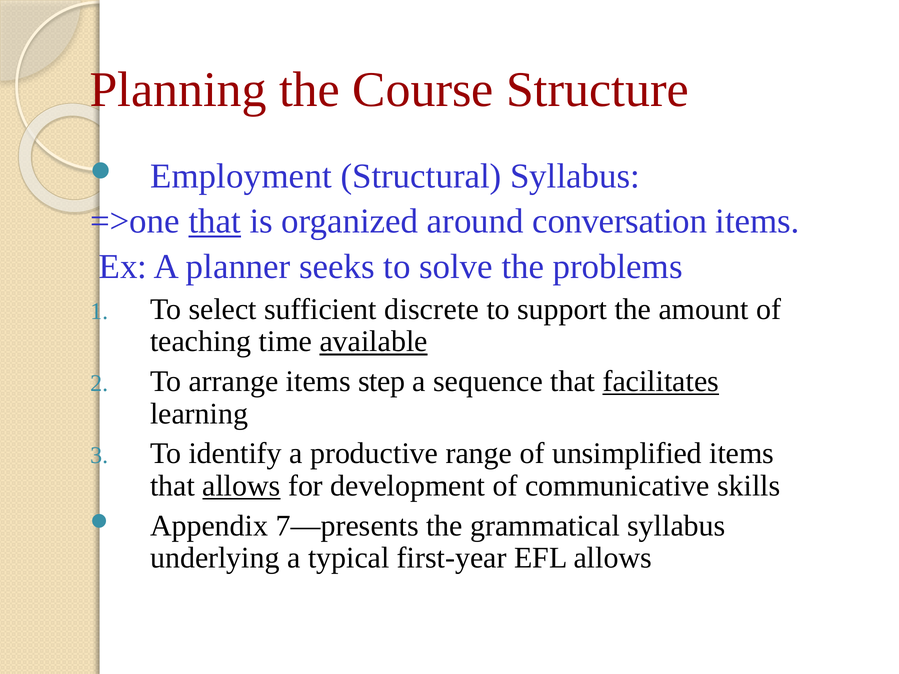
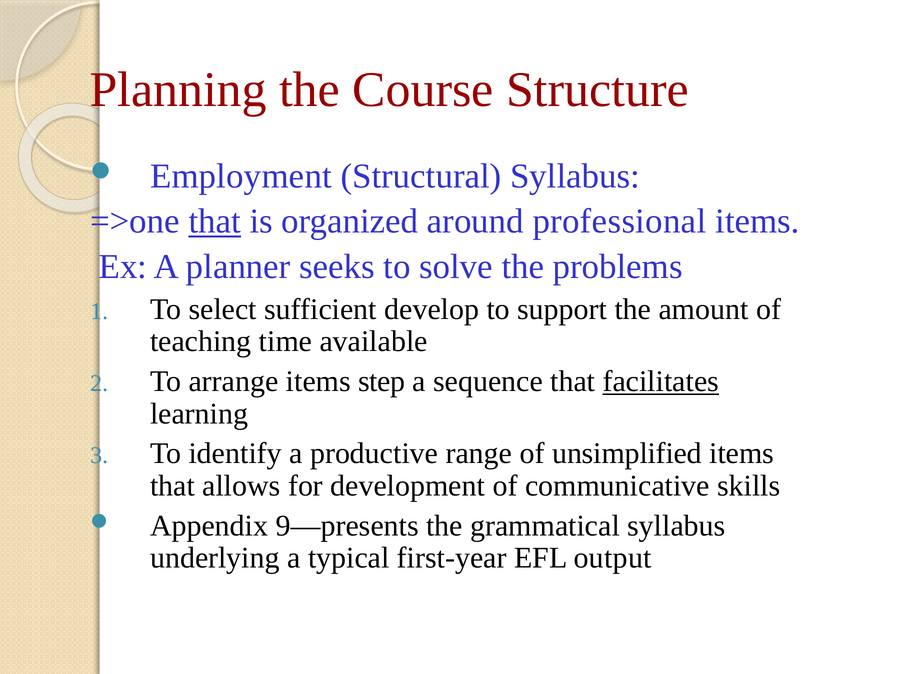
conversation: conversation -> professional (619, 221)
discrete: discrete -> develop (432, 309)
available underline: present -> none (374, 342)
allows underline: present -> none (241, 486)
7—presents: 7—presents -> 9—presents (347, 526)
EFL allows: allows -> output (613, 558)
